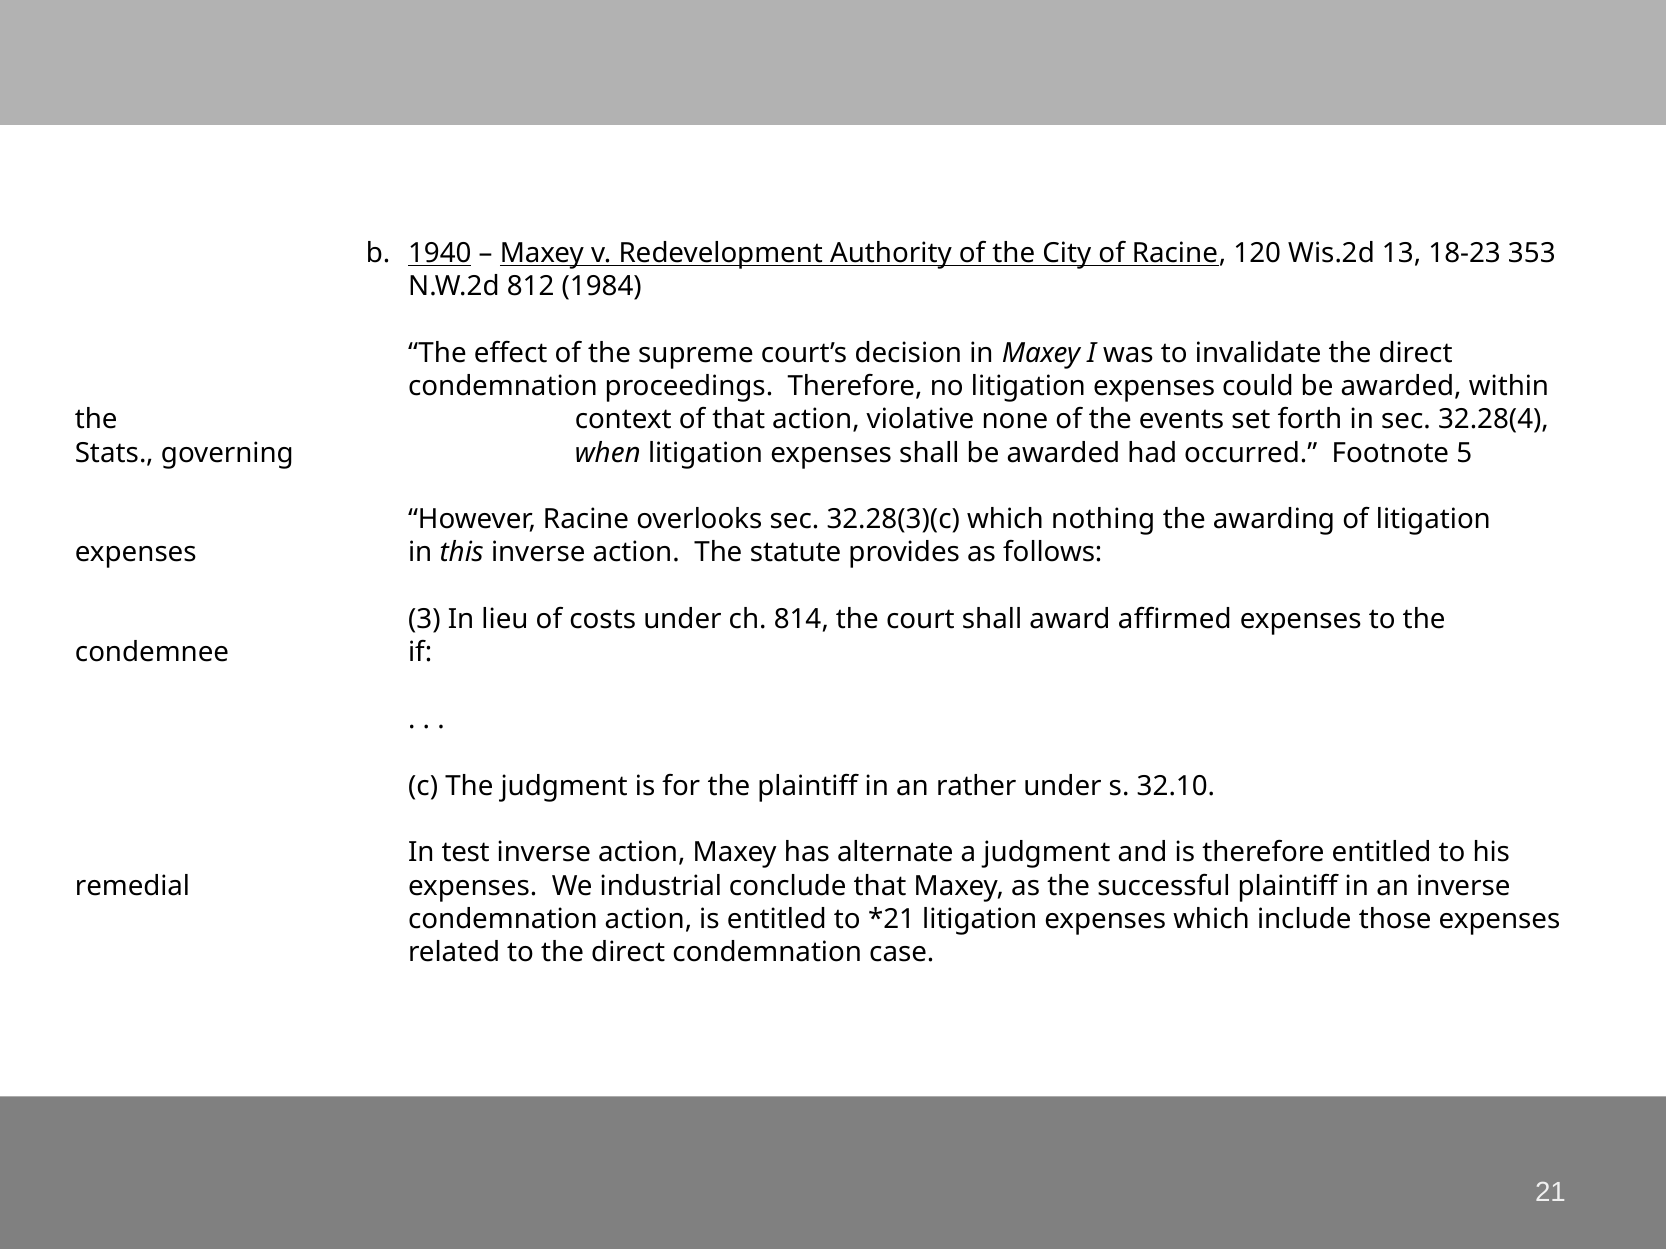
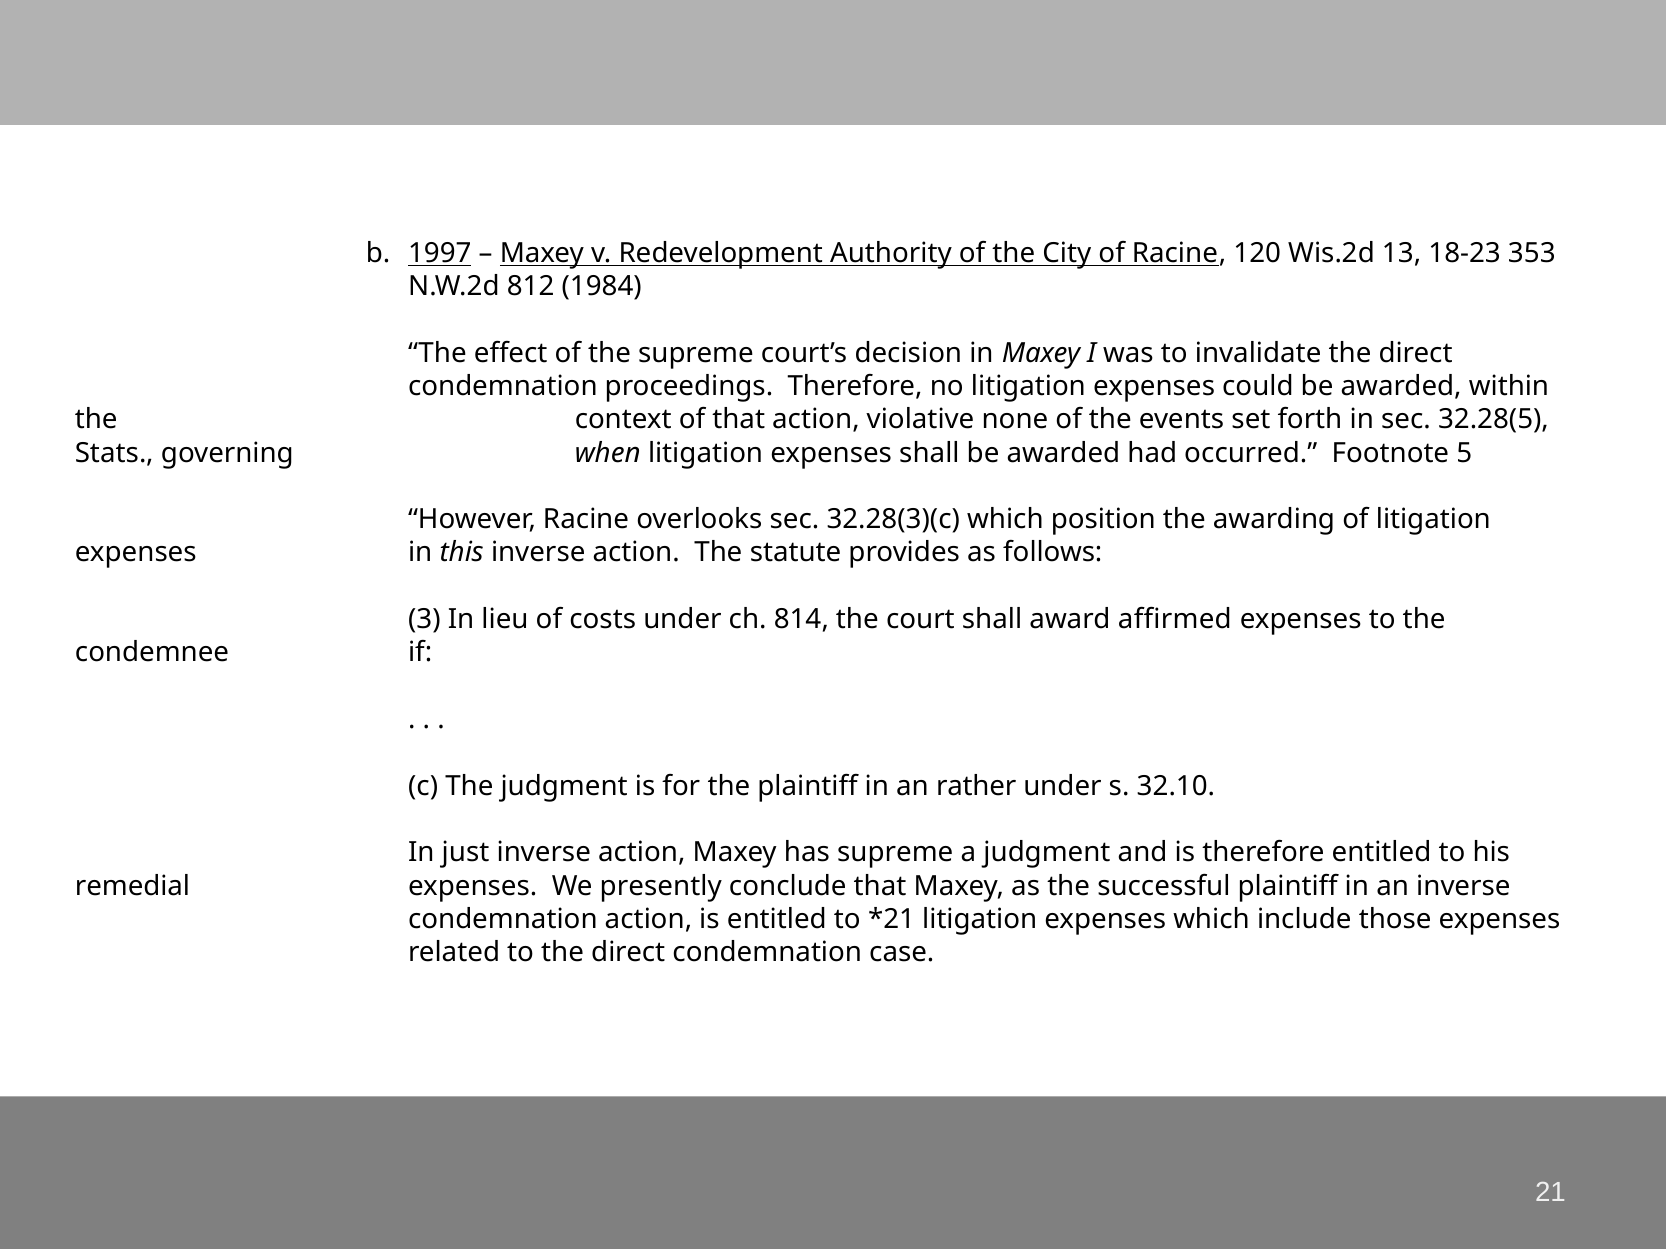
1940: 1940 -> 1997 (440, 253)
32.28(4: 32.28(4 -> 32.28(5 (1493, 420)
nothing: nothing -> position (1103, 520)
test: test -> just (466, 853)
has alternate: alternate -> supreme (895, 853)
industrial: industrial -> presently (661, 886)
